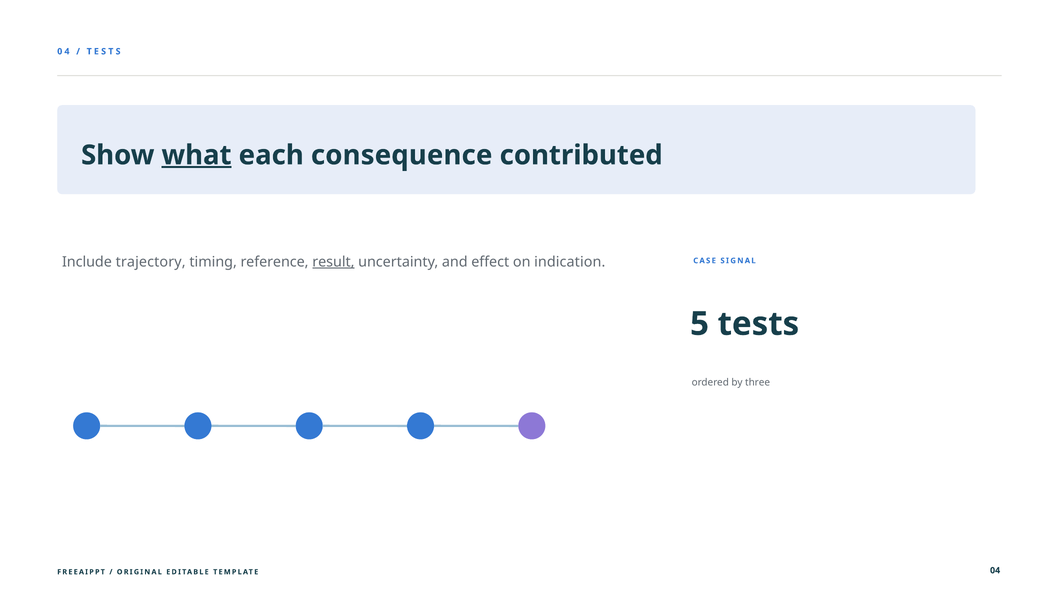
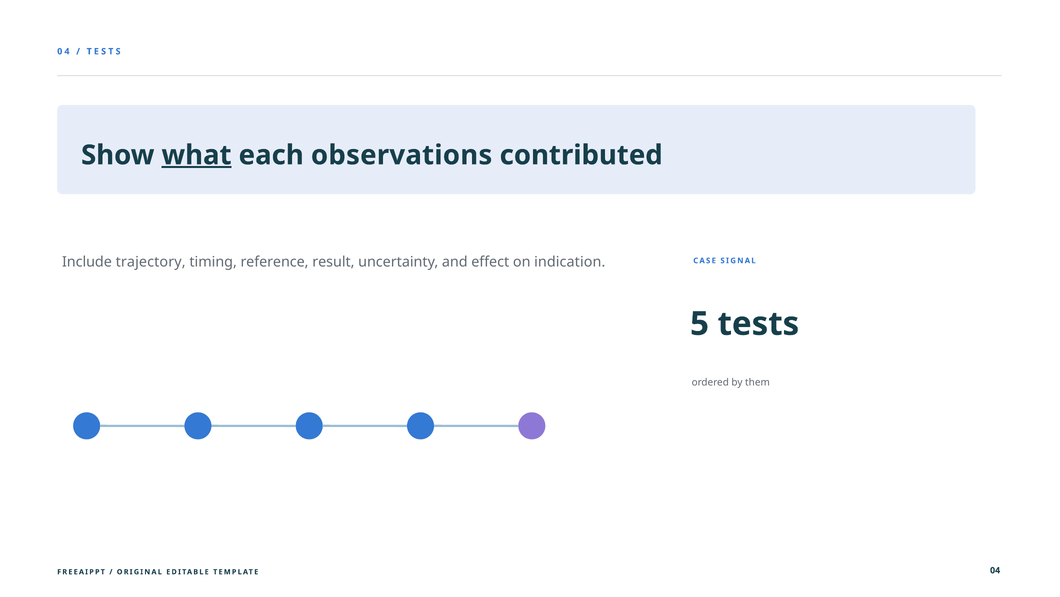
consequence: consequence -> observations (402, 155)
result underline: present -> none (333, 262)
three: three -> them (757, 382)
